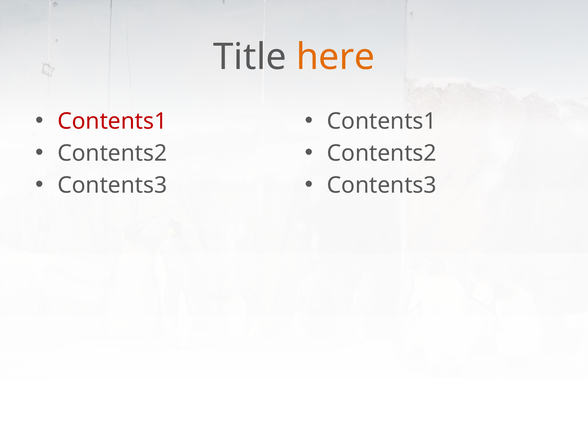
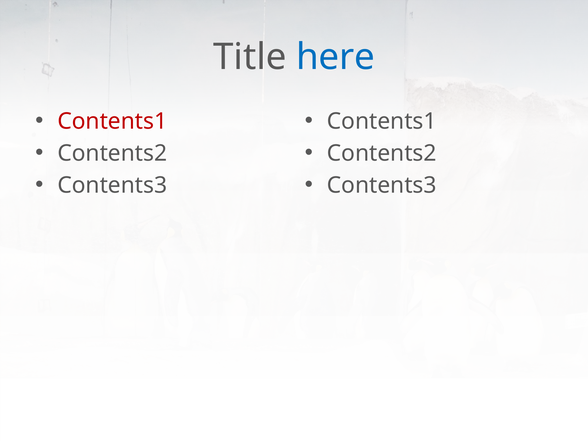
here colour: orange -> blue (335, 57)
